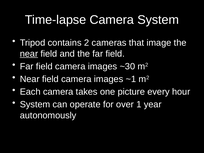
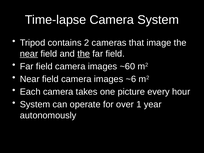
the underline: none -> present (84, 54)
~30: ~30 -> ~60 (127, 66)
~1: ~1 -> ~6 (131, 79)
